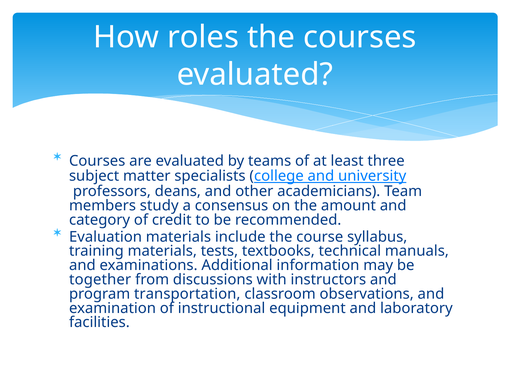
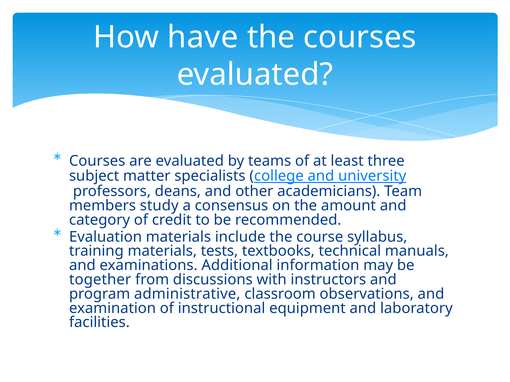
roles: roles -> have (203, 37)
transportation: transportation -> administrative (187, 294)
